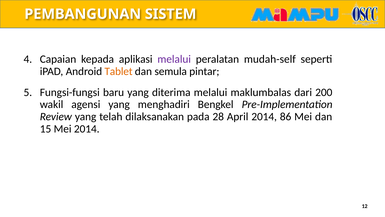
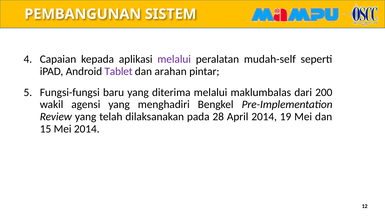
Tablet colour: orange -> purple (119, 71)
semula: semula -> arahan (171, 71)
86: 86 -> 19 (286, 116)
